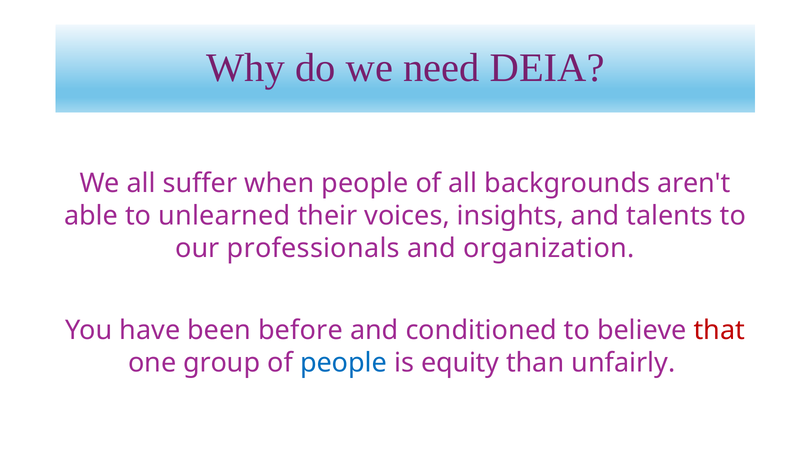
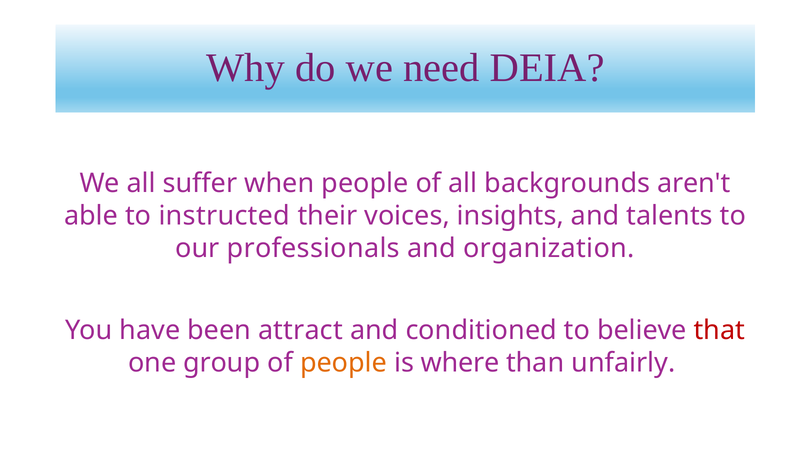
unlearned: unlearned -> instructed (224, 216)
before: before -> attract (300, 330)
people colour: blue -> orange (344, 363)
equity: equity -> where (460, 363)
